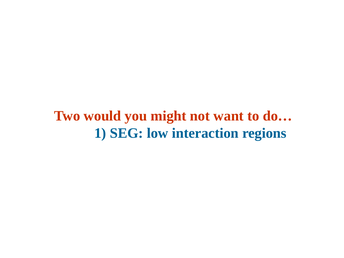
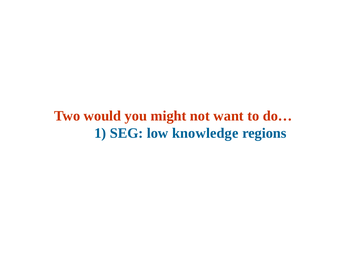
interaction: interaction -> knowledge (205, 133)
